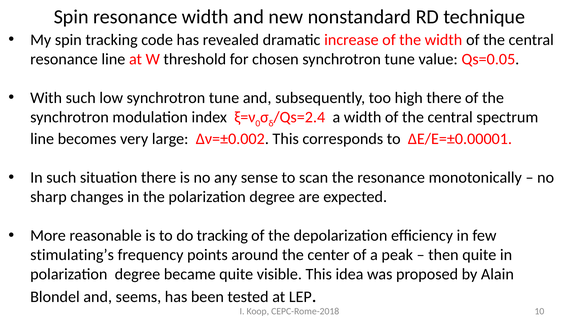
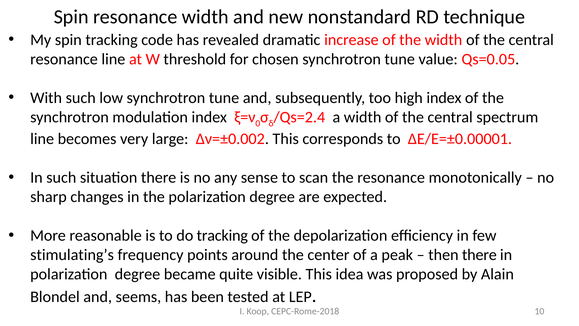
high there: there -> index (444, 98)
then quite: quite -> there (479, 255)
